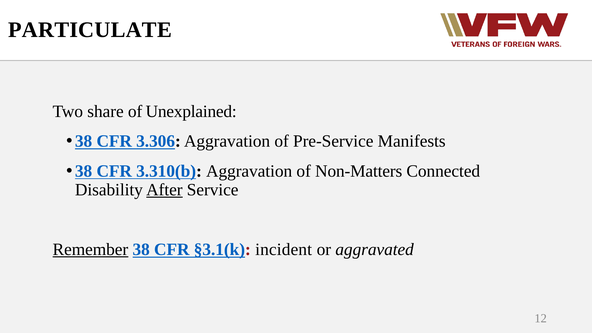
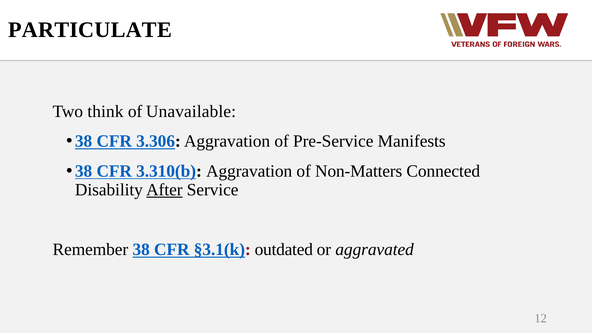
share: share -> think (105, 111)
Unexplained: Unexplained -> Unavailable (191, 111)
Remember underline: present -> none (90, 249)
incident: incident -> outdated (284, 249)
